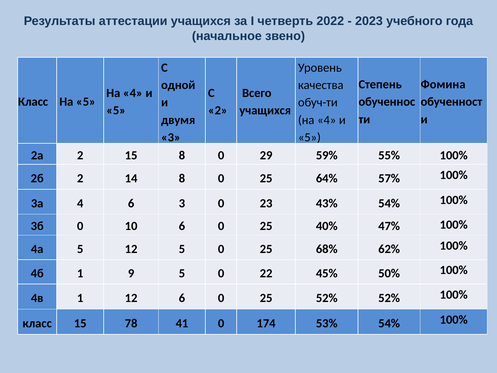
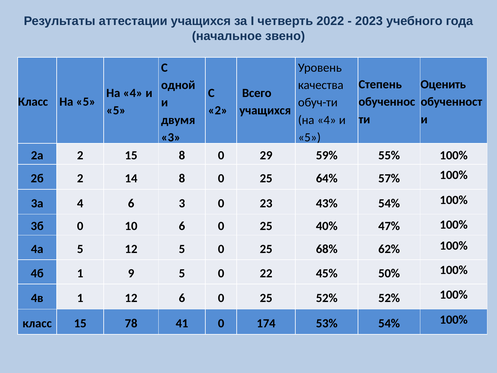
Фомина: Фомина -> Оценить (443, 84)
